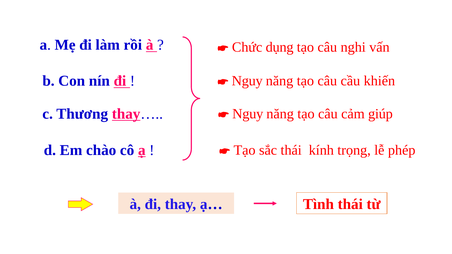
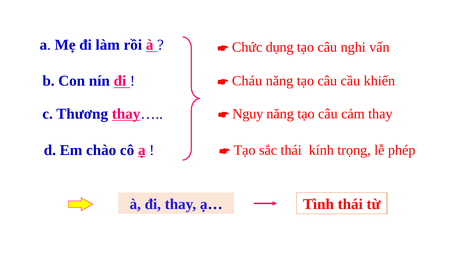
Nguy: Nguy -> Cháu (247, 81)
cảm giúp: giúp -> thay (380, 114)
